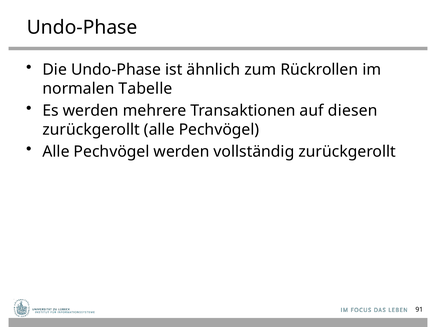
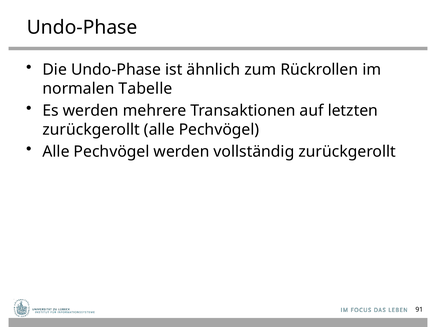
diesen: diesen -> letzten (353, 111)
